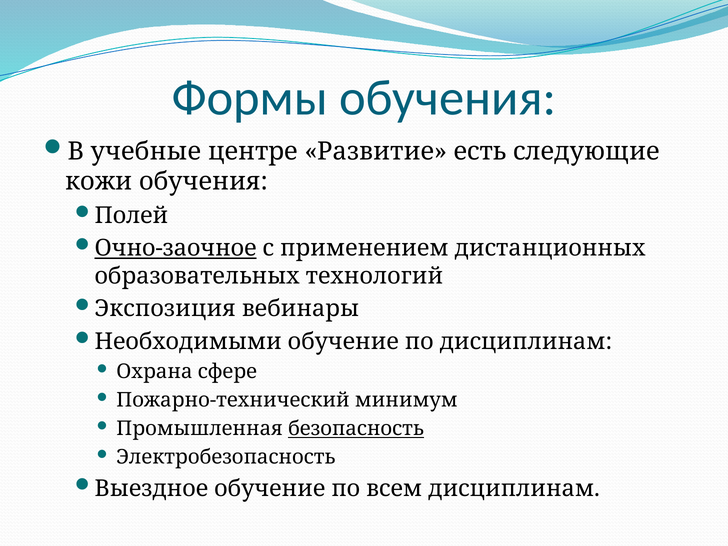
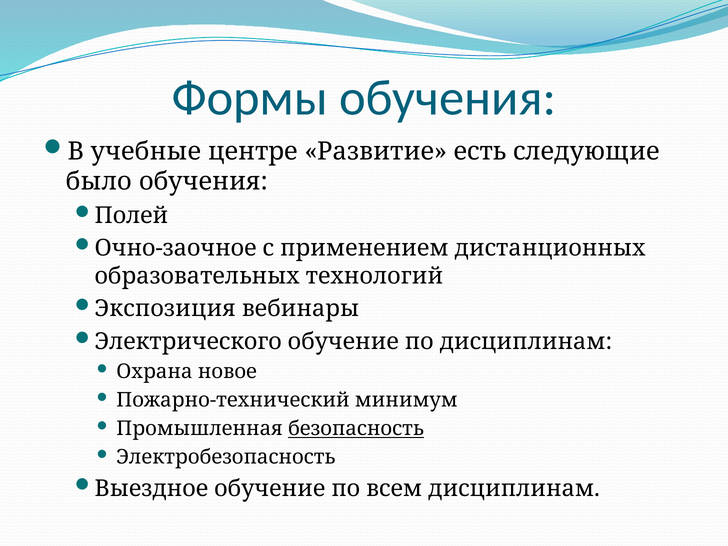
кожи: кожи -> было (99, 182)
Очно-заочное underline: present -> none (176, 248)
Необходимыми: Необходимыми -> Электрического (188, 342)
сфере: сфере -> новое (227, 372)
